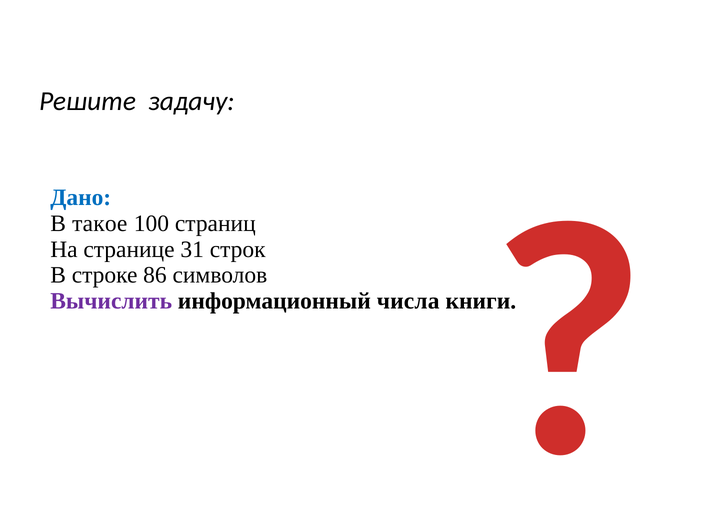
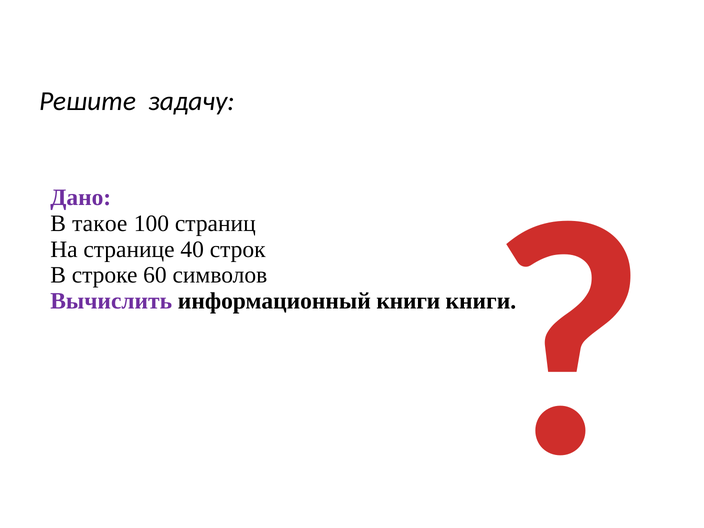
Дано colour: blue -> purple (81, 197)
31: 31 -> 40 (192, 249)
86: 86 -> 60 (155, 275)
информационный числа: числа -> книги (408, 301)
